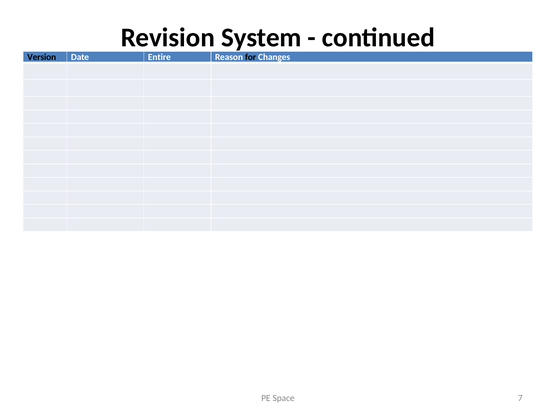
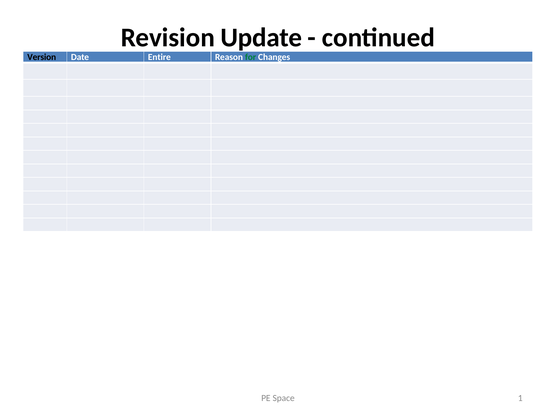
System: System -> Update (261, 38)
for colour: black -> green (251, 57)
7: 7 -> 1 (520, 398)
